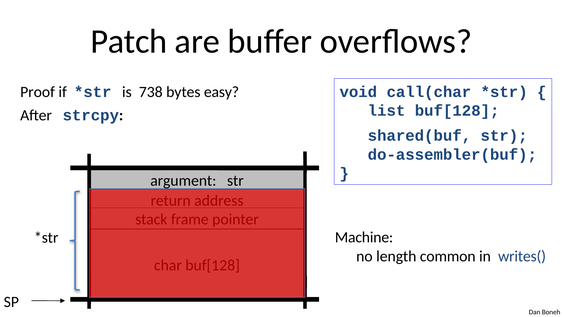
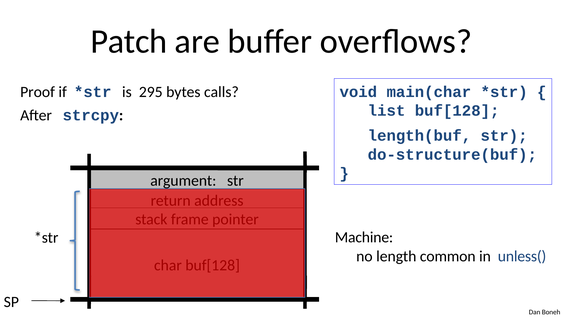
738: 738 -> 295 (151, 92)
easy: easy -> calls (221, 92)
call(char: call(char -> main(char (429, 92)
shared(buf: shared(buf -> length(buf (419, 136)
do-assembler(buf: do-assembler(buf -> do-structure(buf (452, 154)
writes(: writes( -> unless( (522, 256)
